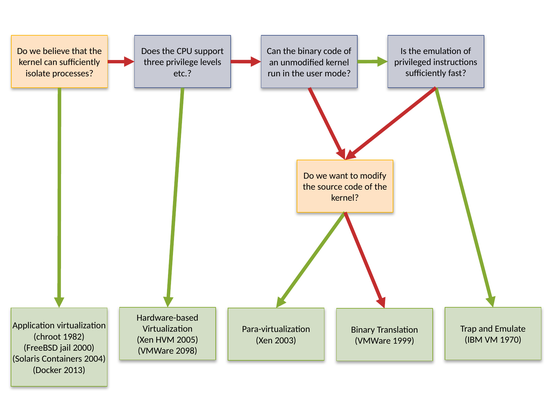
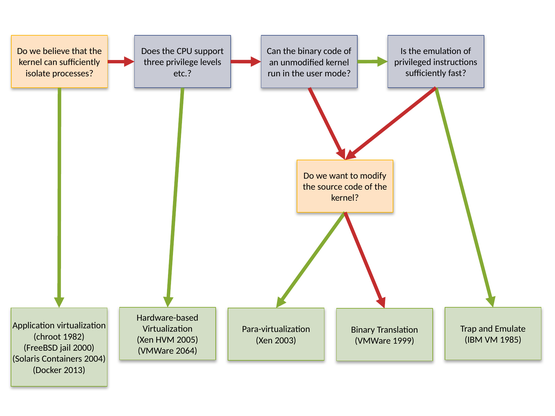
1970: 1970 -> 1985 (511, 340)
2098: 2098 -> 2064 (187, 351)
